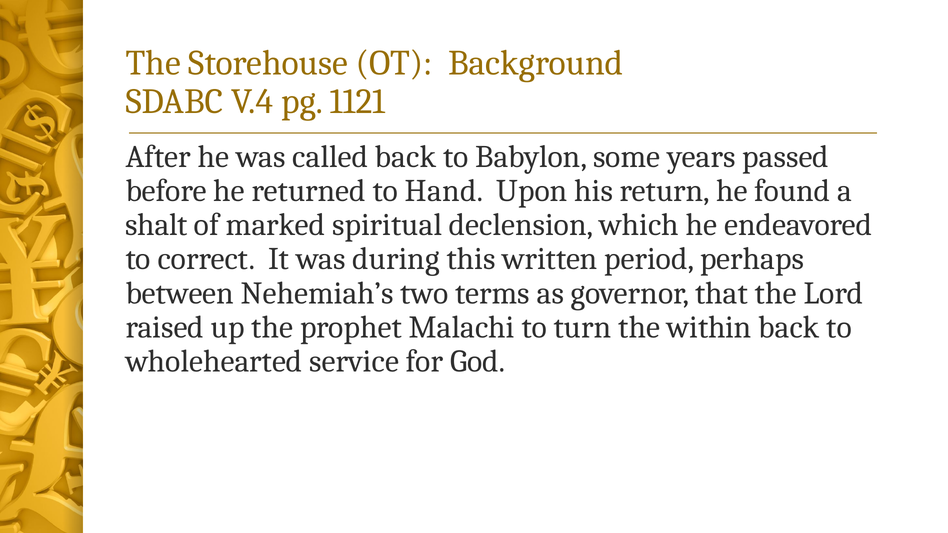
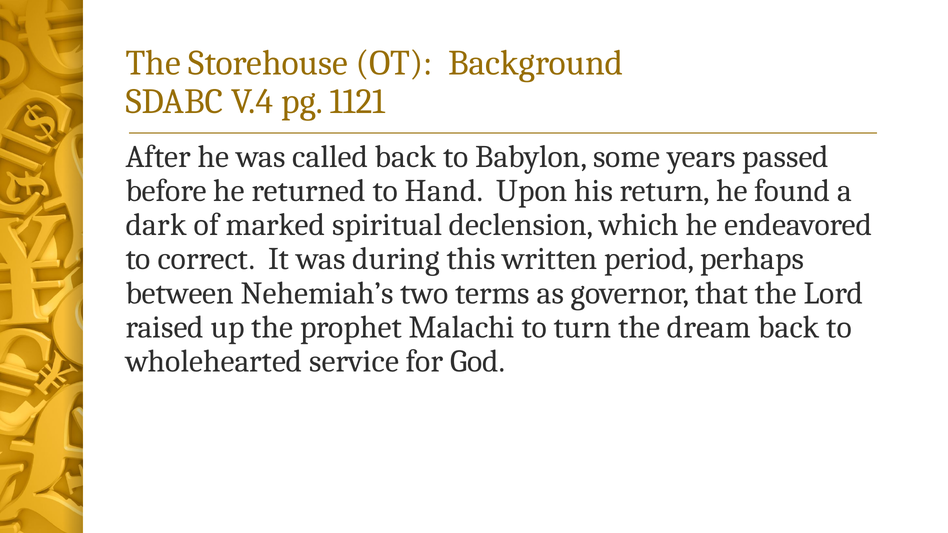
shalt: shalt -> dark (156, 225)
within: within -> dream (709, 328)
